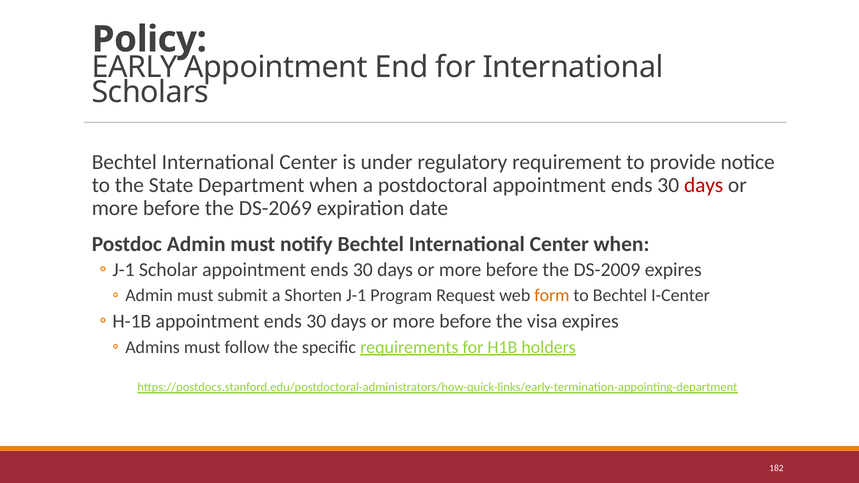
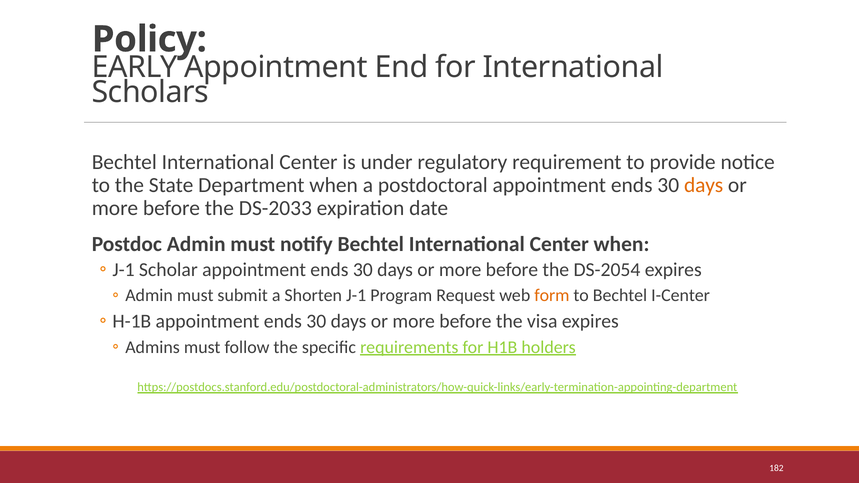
days colour: red -> orange (704, 185)
DS-2069: DS-2069 -> DS-2033 (275, 208)
DS-2009: DS-2009 -> DS-2054 (607, 270)
